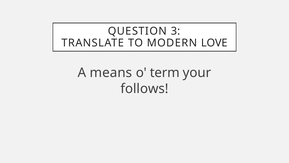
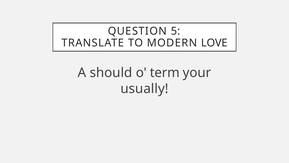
3: 3 -> 5 (176, 31)
means: means -> should (111, 73)
follows: follows -> usually (144, 88)
